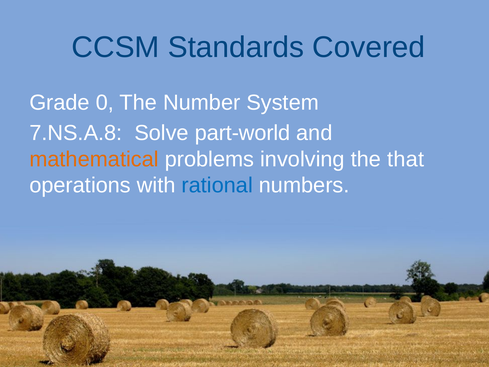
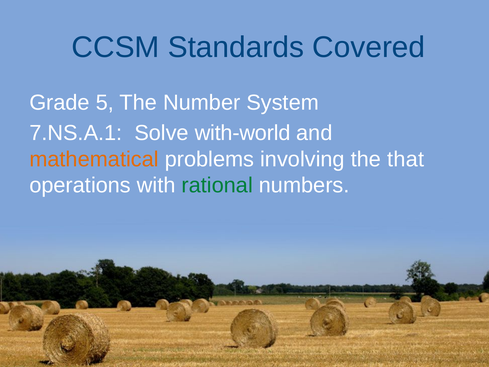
0: 0 -> 5 (105, 103)
7.NS.A.8: 7.NS.A.8 -> 7.NS.A.1 (76, 133)
part-world: part-world -> with-world (243, 133)
rational colour: blue -> green (217, 185)
